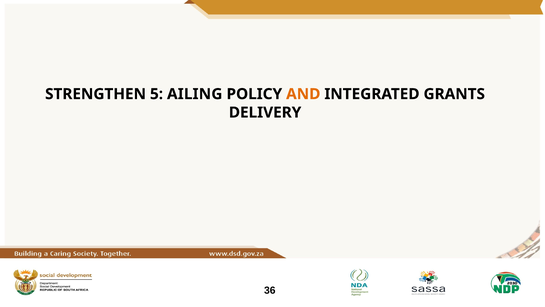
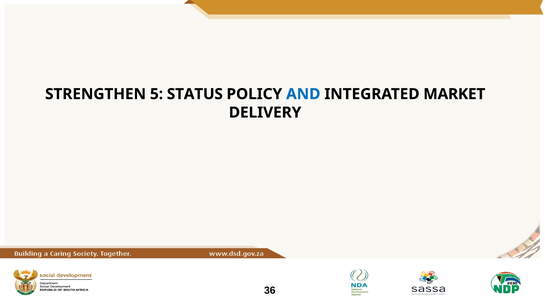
AILING: AILING -> STATUS (195, 94)
AND colour: orange -> blue (303, 94)
GRANTS: GRANTS -> MARKET (454, 94)
